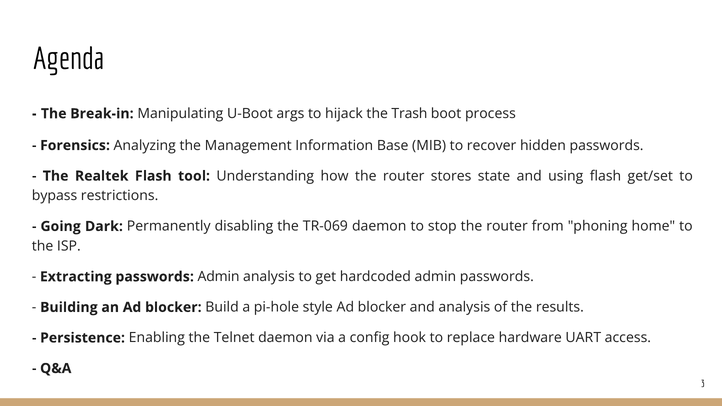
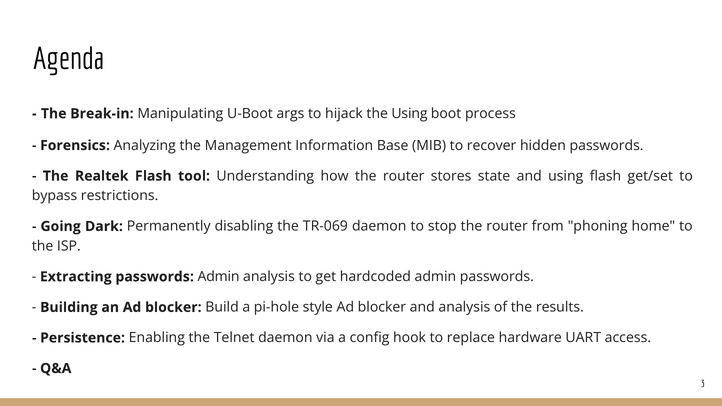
the Trash: Trash -> Using (409, 114)
